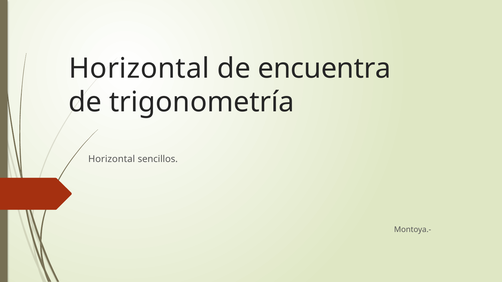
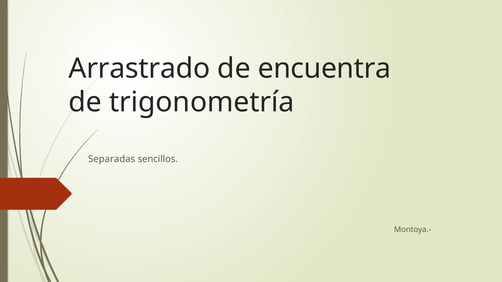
Horizontal: Horizontal -> Arrastrado (139, 69)
Horizontal: Horizontal -> Separadas (112, 159)
